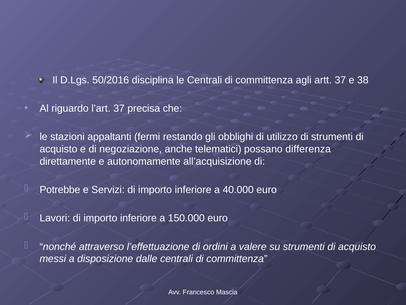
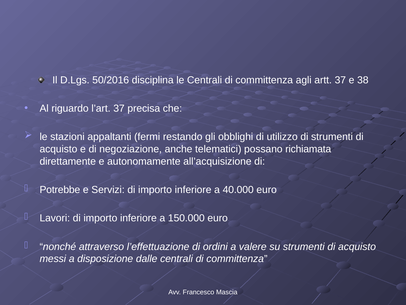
differenza: differenza -> richiamata (308, 149)
